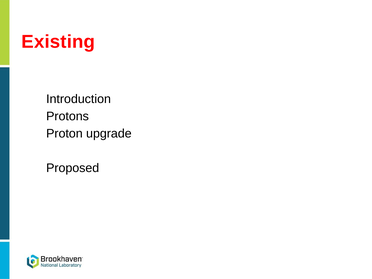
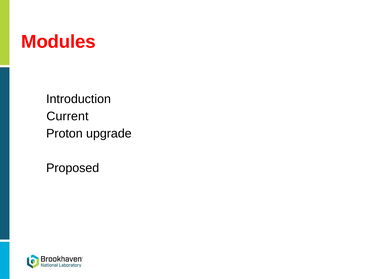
Existing: Existing -> Modules (58, 42)
Protons: Protons -> Current (67, 116)
